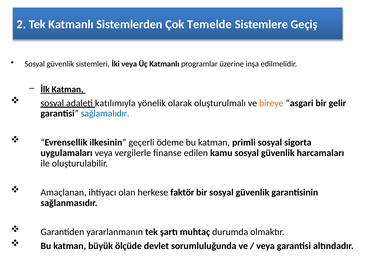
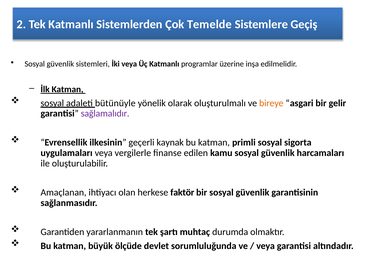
katılımıyla: katılımıyla -> bütünüyle (115, 103)
sağlamalıdır colour: blue -> purple (105, 113)
ödeme: ödeme -> kaynak (170, 142)
